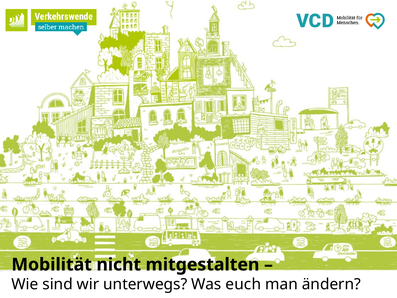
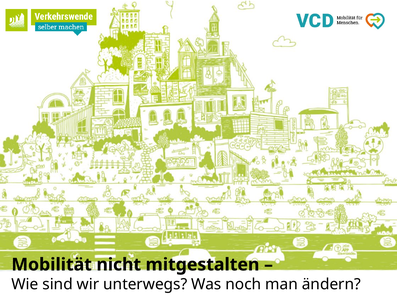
euch: euch -> noch (243, 284)
